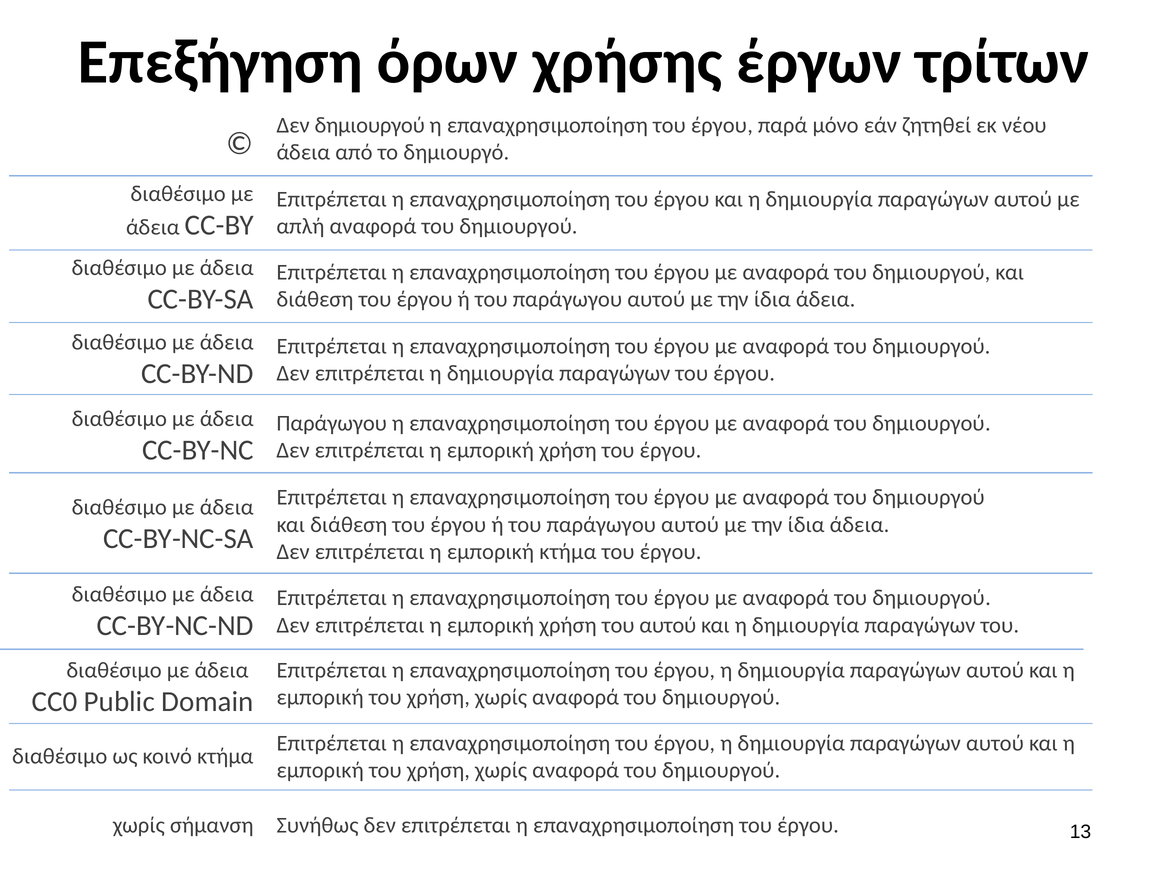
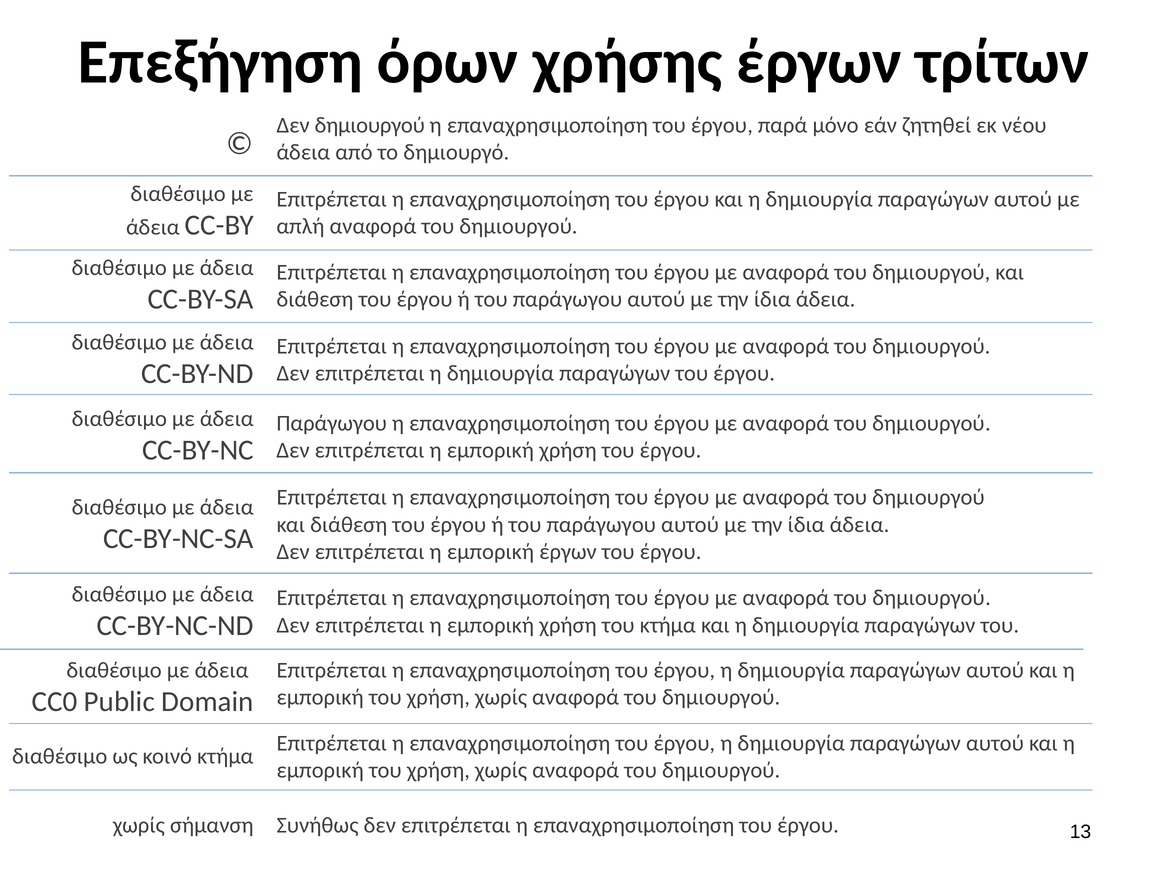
εμπορική κτήμα: κτήμα -> έργων (568, 552)
του αυτού: αυτού -> κτήμα (668, 625)
